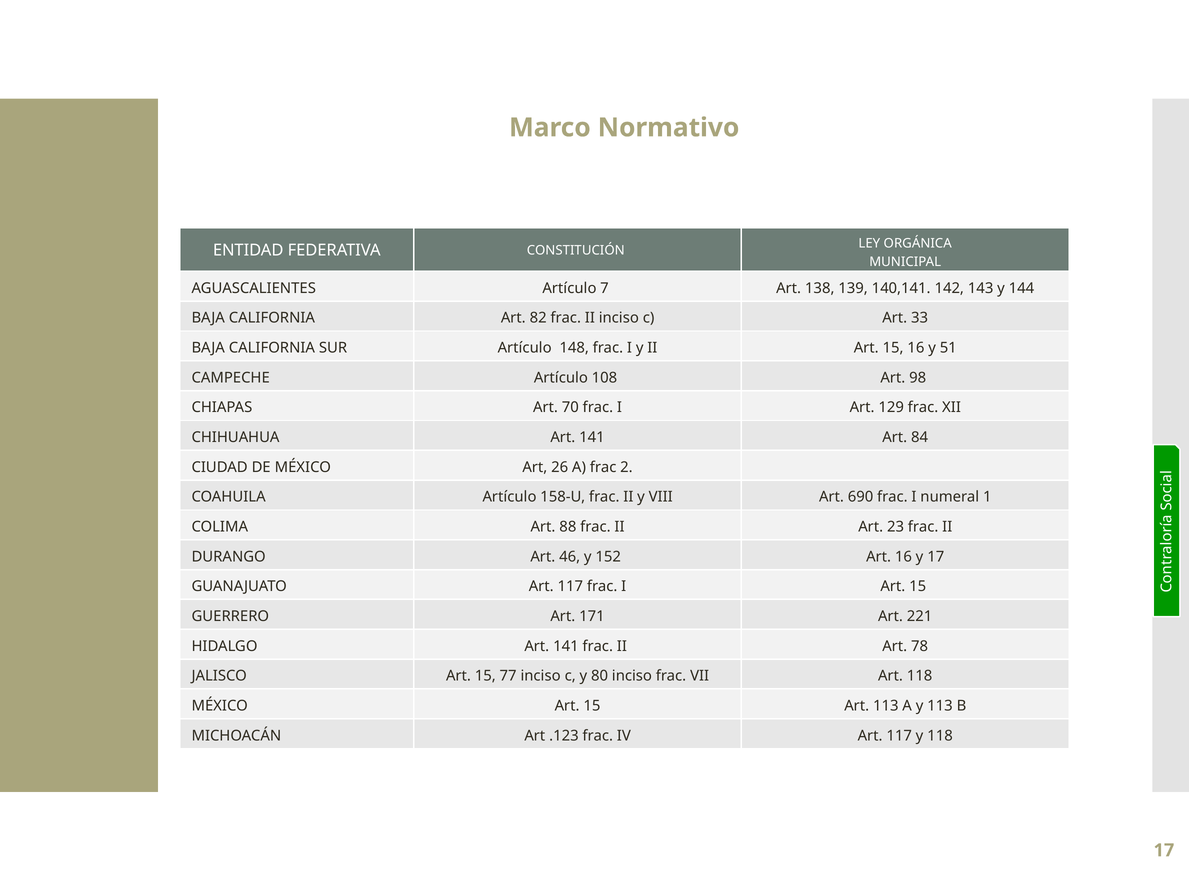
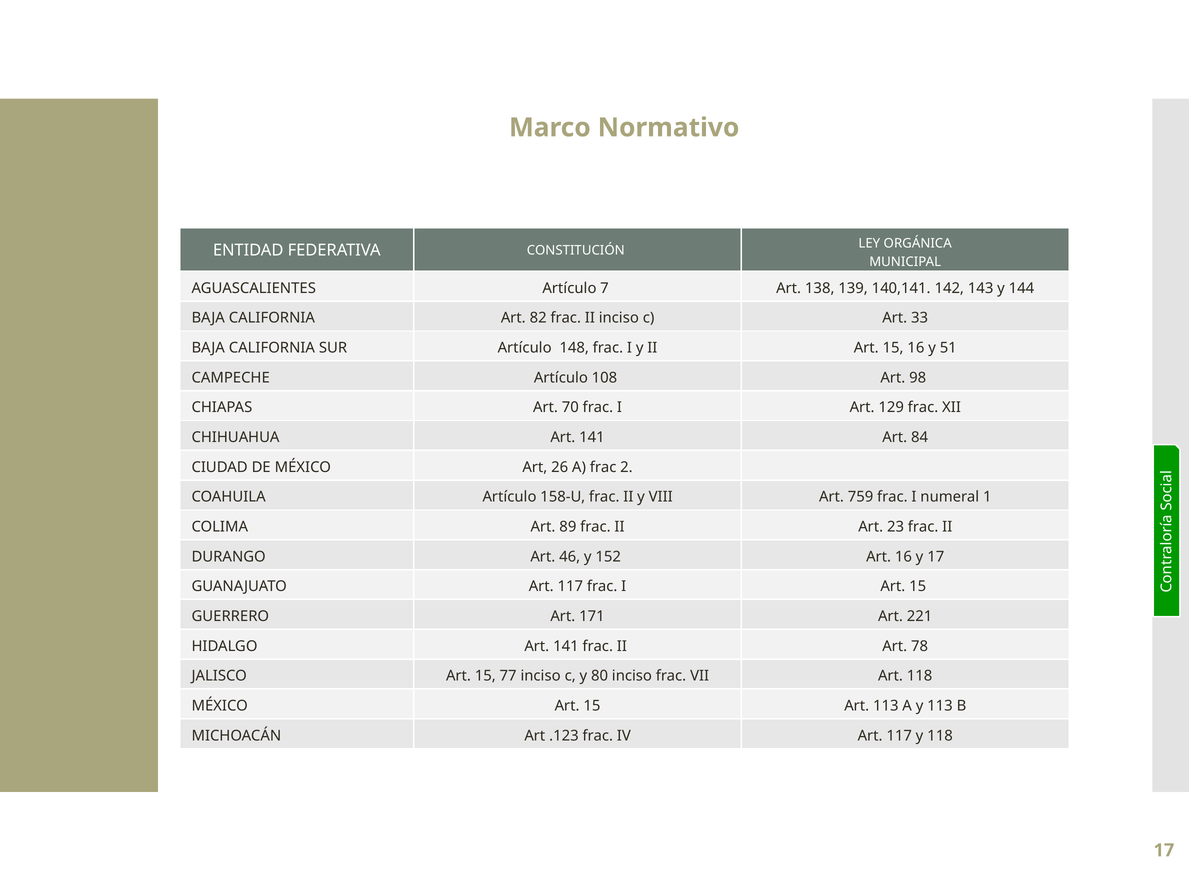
690: 690 -> 759 (861, 497)
88: 88 -> 89 (568, 527)
